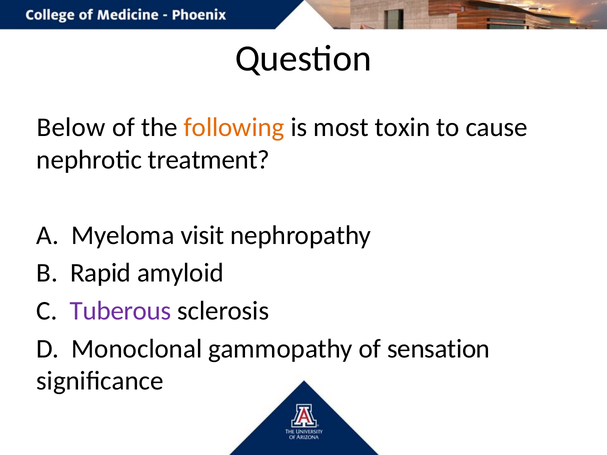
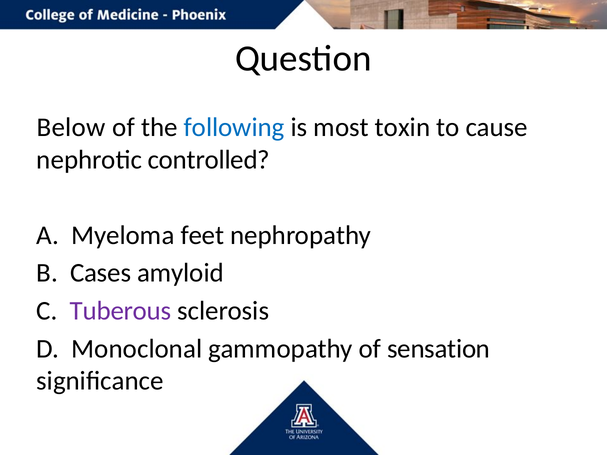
following colour: orange -> blue (234, 127)
treatment: treatment -> controlled (209, 160)
visit: visit -> feet (202, 235)
Rapid: Rapid -> Cases (101, 273)
